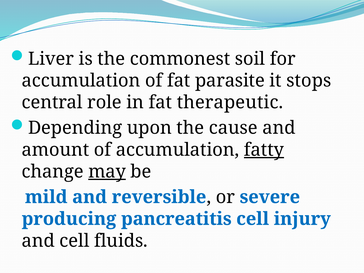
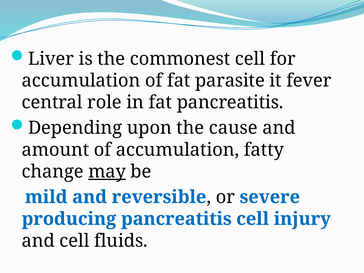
commonest soil: soil -> cell (250, 59)
stops: stops -> fever (309, 81)
fat therapeutic: therapeutic -> pancreatitis (230, 102)
fatty underline: present -> none (264, 150)
